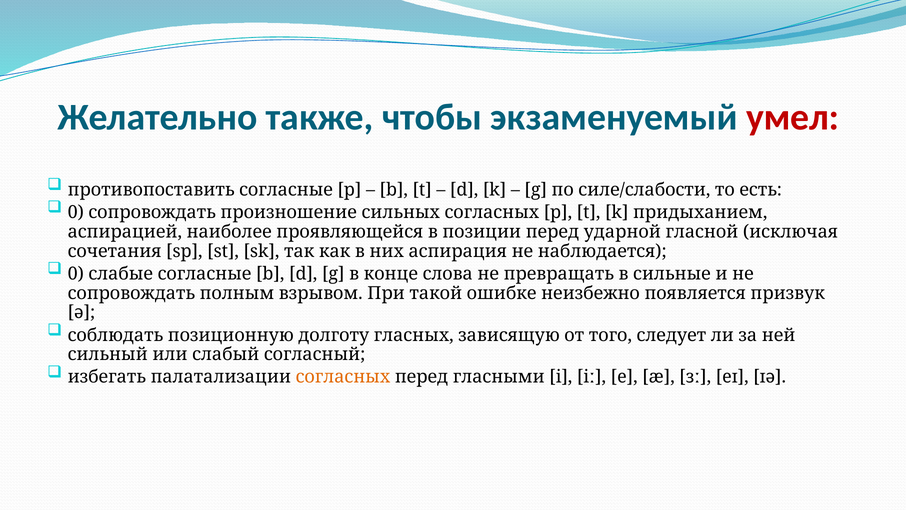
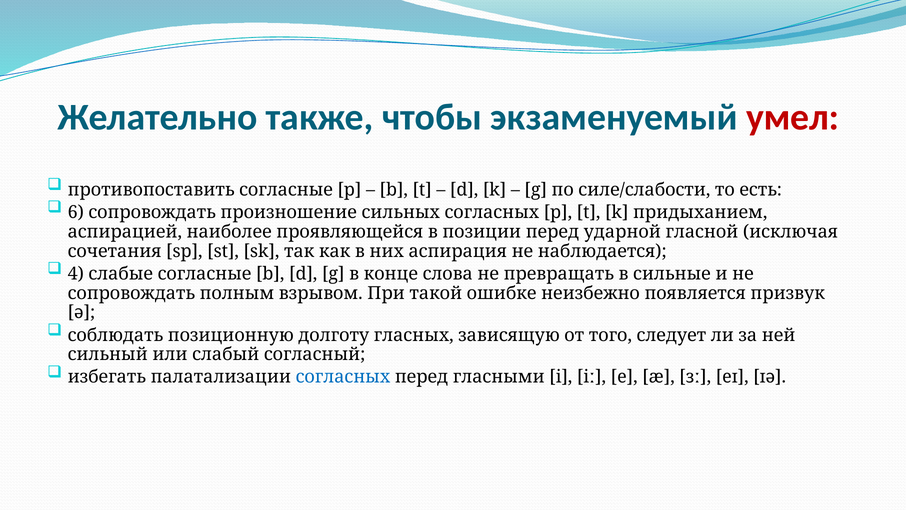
0: 0 -> 6 (76, 212)
0: 0 -> 4 (76, 274)
согласных colour: orange -> blue (343, 377)
